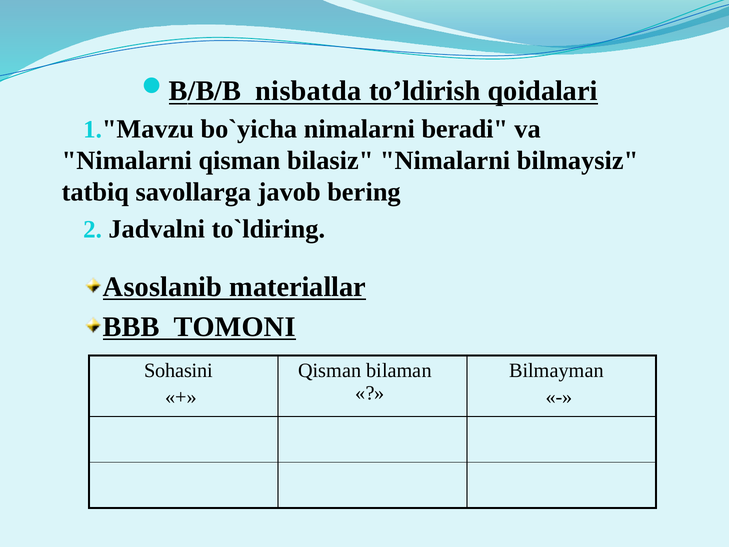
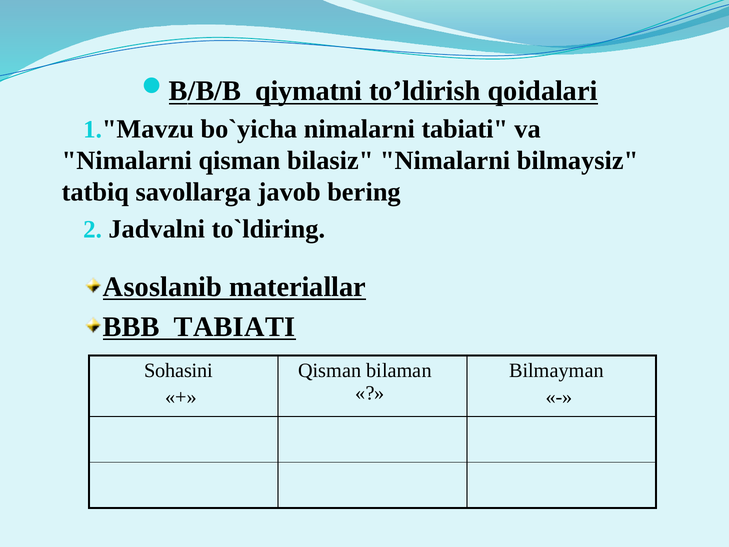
nisbatda: nisbatda -> qiymatni (309, 91)
nimalarni beradi: beradi -> tabiati (465, 129)
BBB TOMONI: TOMONI -> TABIATI (235, 327)
